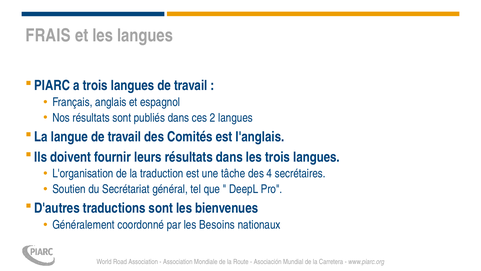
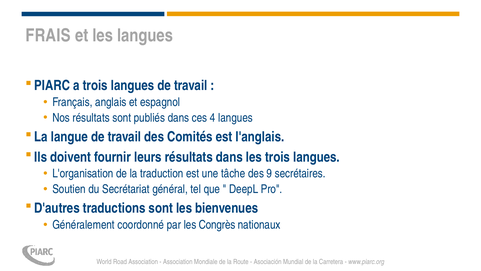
2: 2 -> 4 (213, 118)
4: 4 -> 9 (269, 173)
Besoins: Besoins -> Congrès (217, 225)
